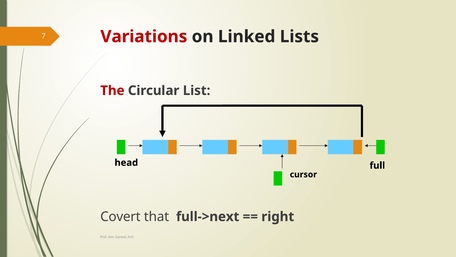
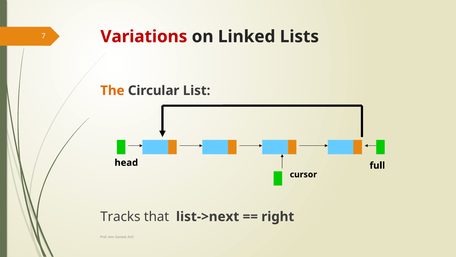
The colour: red -> orange (112, 90)
Covert: Covert -> Tracks (120, 216)
full->next: full->next -> list->next (208, 216)
